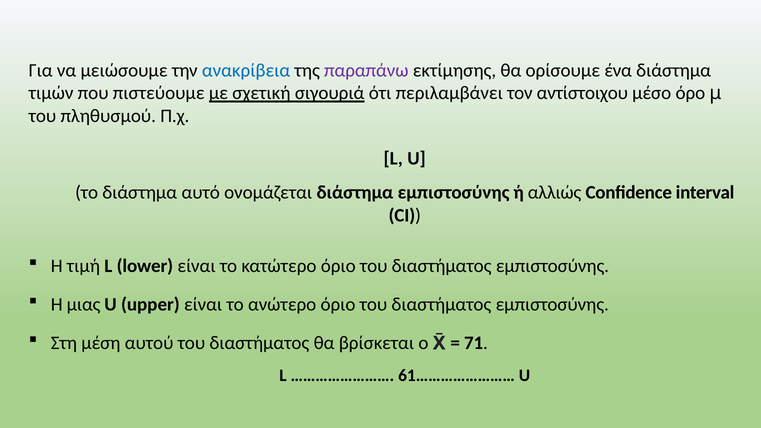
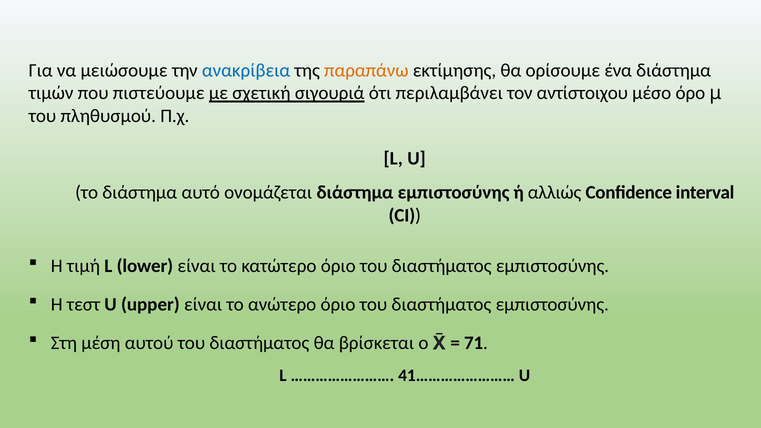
παραπάνω colour: purple -> orange (366, 70)
μιας: μιας -> τεστ (84, 305)
61……………………: 61…………………… -> 41…………………… (457, 376)
